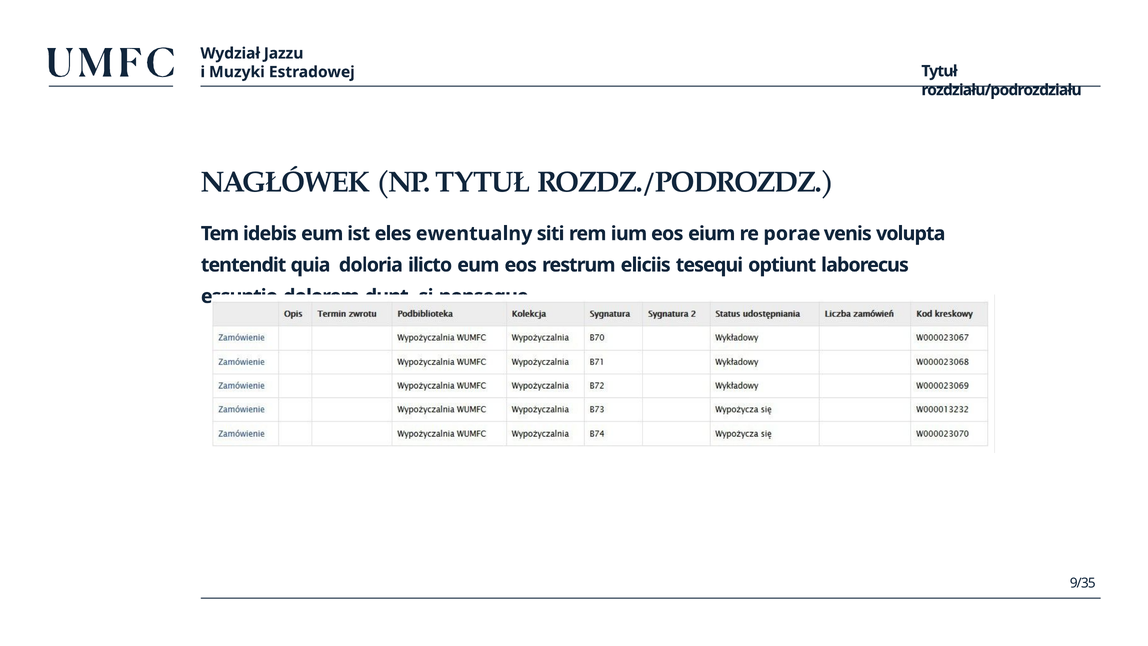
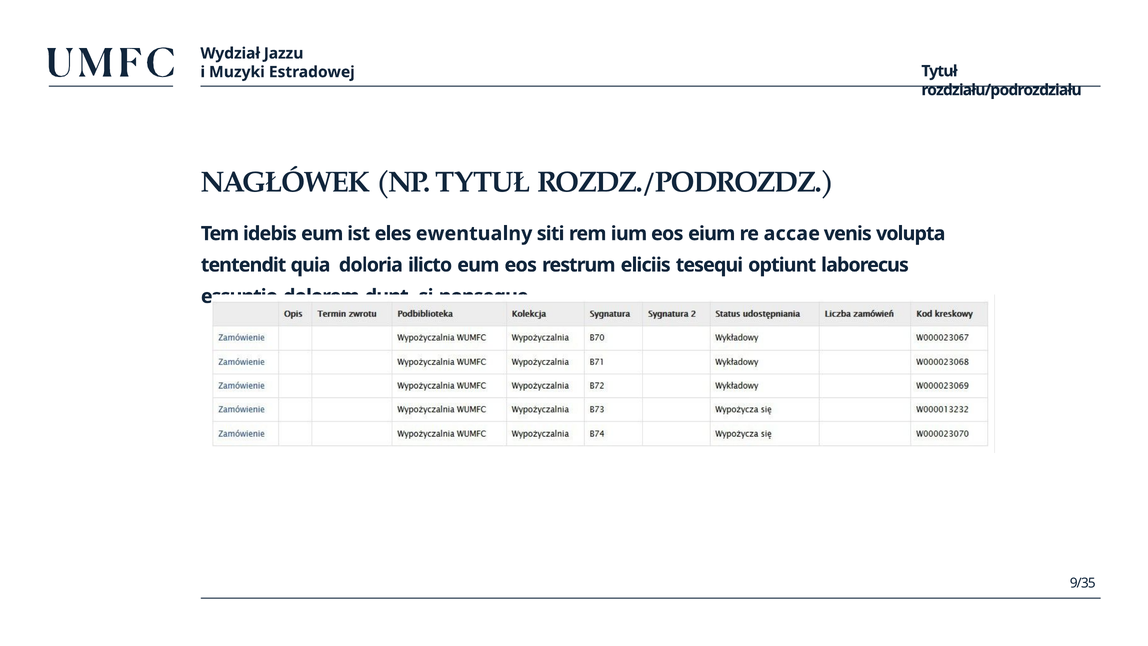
porae: porae -> accae (792, 233)
